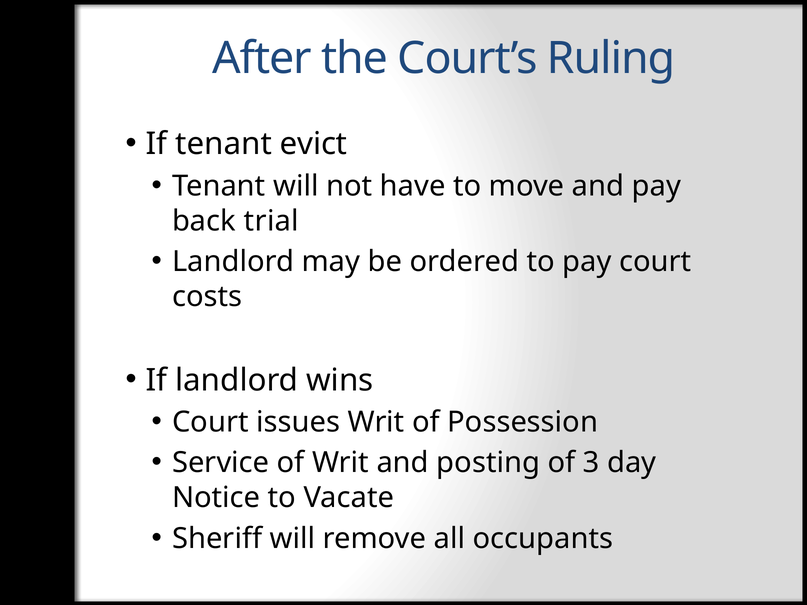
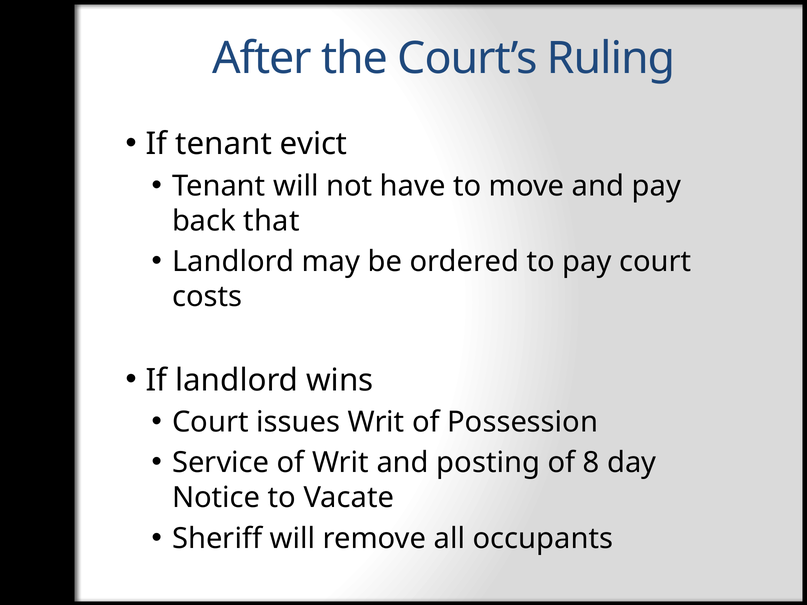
trial: trial -> that (271, 221)
3: 3 -> 8 (591, 463)
